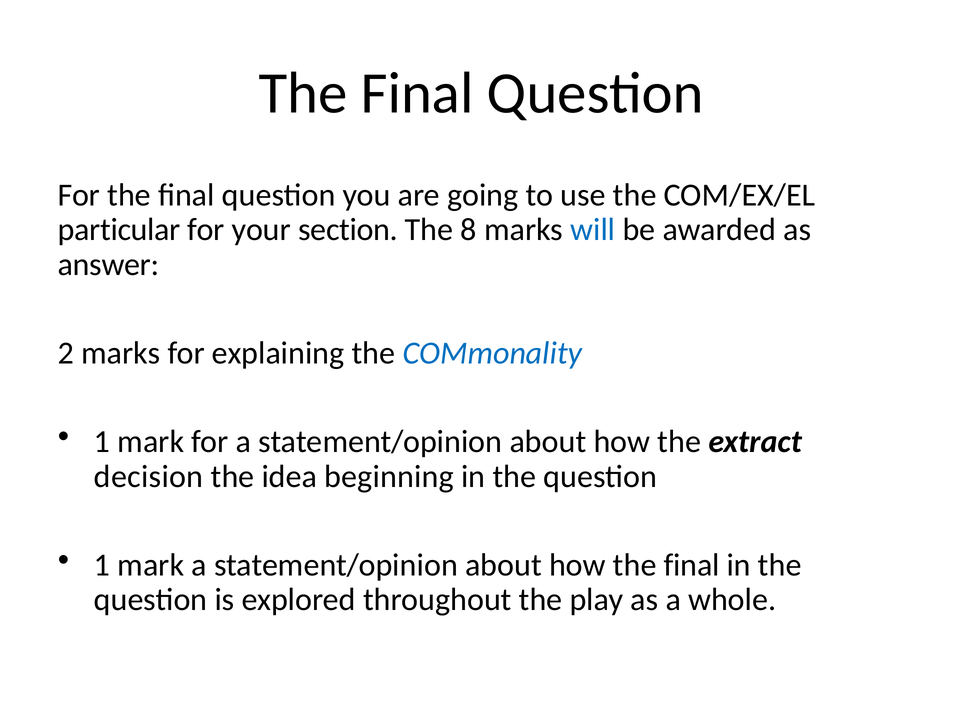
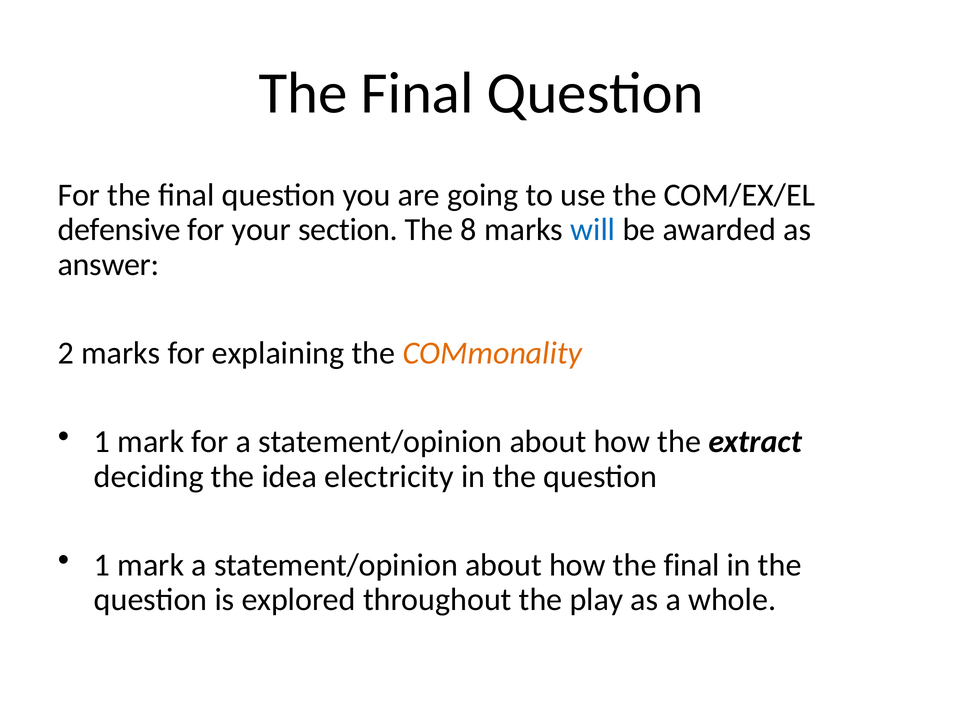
particular: particular -> defensive (119, 230)
COMmonality colour: blue -> orange (492, 353)
decision: decision -> deciding (149, 476)
beginning: beginning -> electricity (389, 476)
